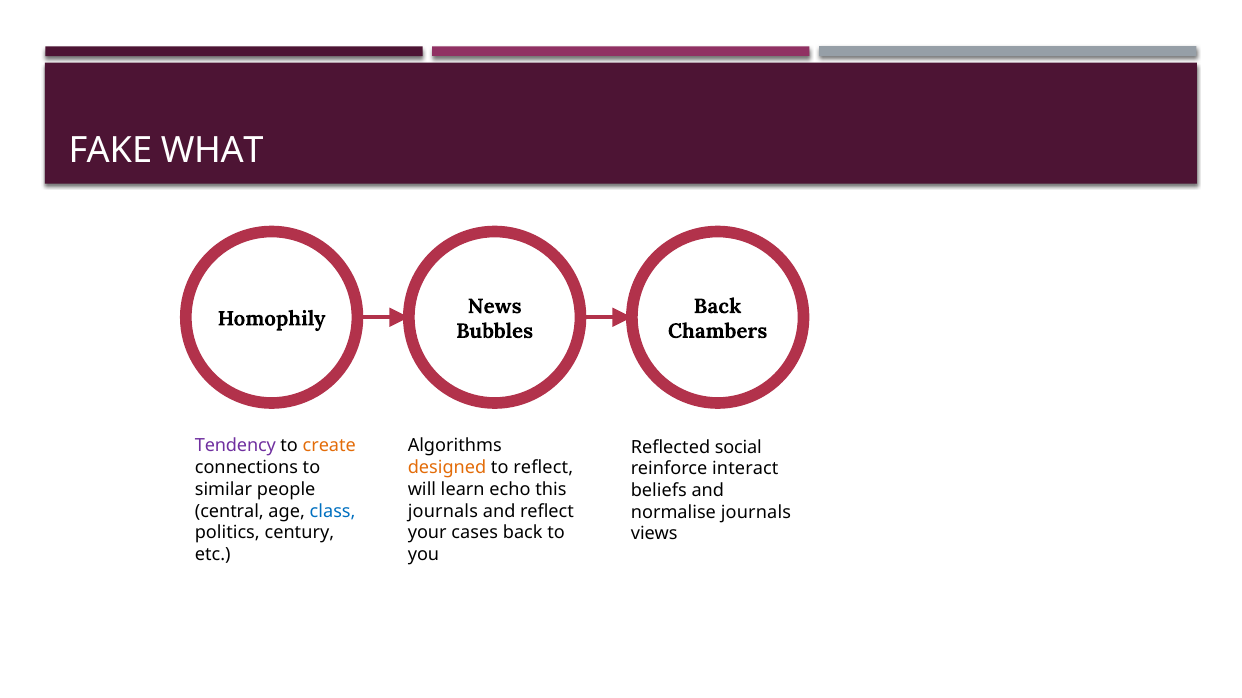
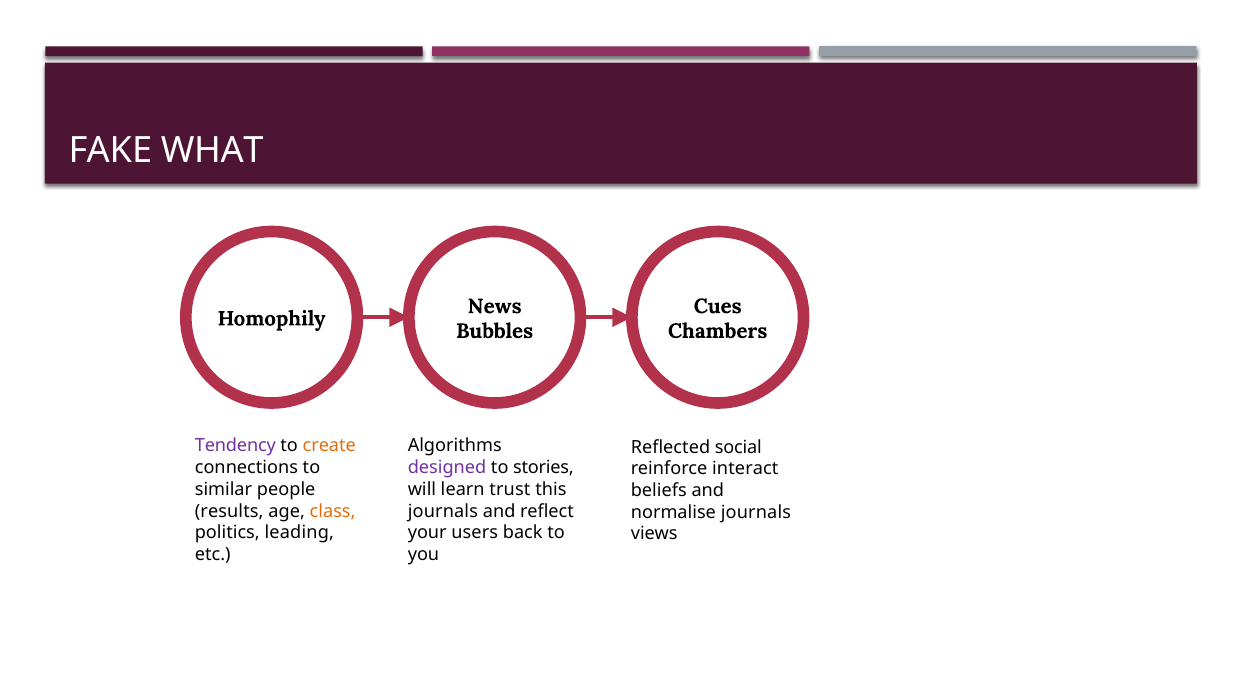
Back: Back -> Cues (718, 307)
designed colour: orange -> purple (447, 468)
to reflect: reflect -> stories (543, 468)
echo: echo -> trust (510, 490)
central: central -> results (229, 512)
class colour: blue -> orange (333, 512)
century: century -> leading (299, 533)
cases: cases -> users (475, 533)
